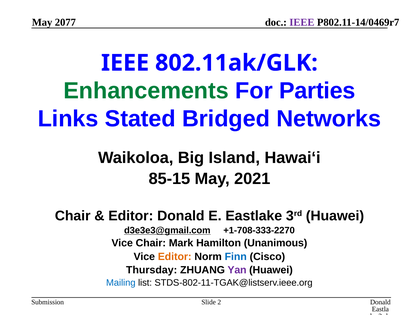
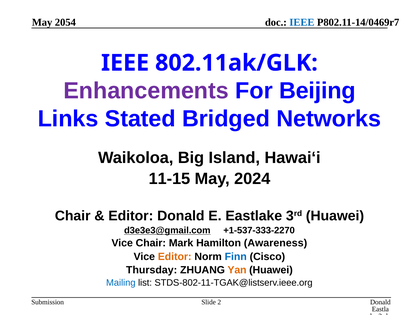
2077: 2077 -> 2054 (65, 22)
IEEE colour: purple -> blue (302, 22)
Enhancements colour: green -> purple (146, 91)
Parties: Parties -> Beijing (317, 91)
85-15: 85-15 -> 11-15 (169, 178)
2021: 2021 -> 2024 (252, 178)
+1-708-333-2270: +1-708-333-2270 -> +1-537-333-2270 (259, 230)
Unanimous: Unanimous -> Awareness (276, 243)
Yan colour: purple -> orange (237, 269)
